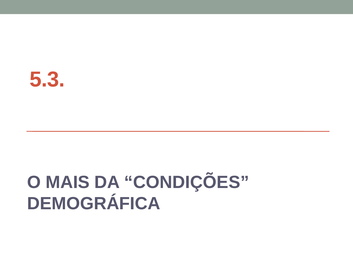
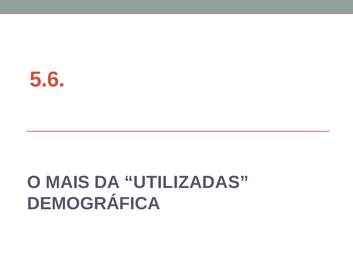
5.3: 5.3 -> 5.6 (47, 79)
CONDIÇÕES: CONDIÇÕES -> UTILIZADAS (187, 182)
